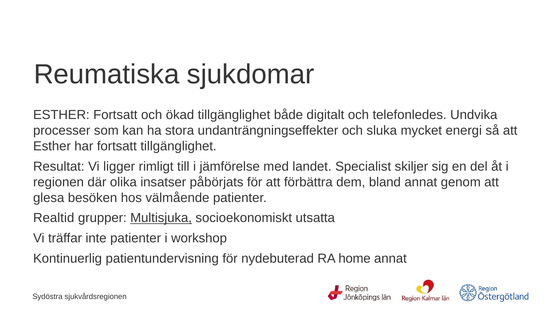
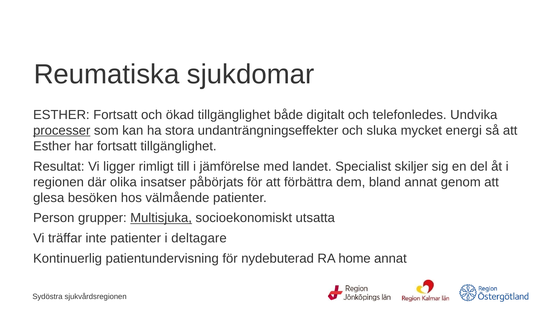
processer underline: none -> present (62, 130)
Realtid: Realtid -> Person (54, 218)
workshop: workshop -> deltagare (199, 238)
